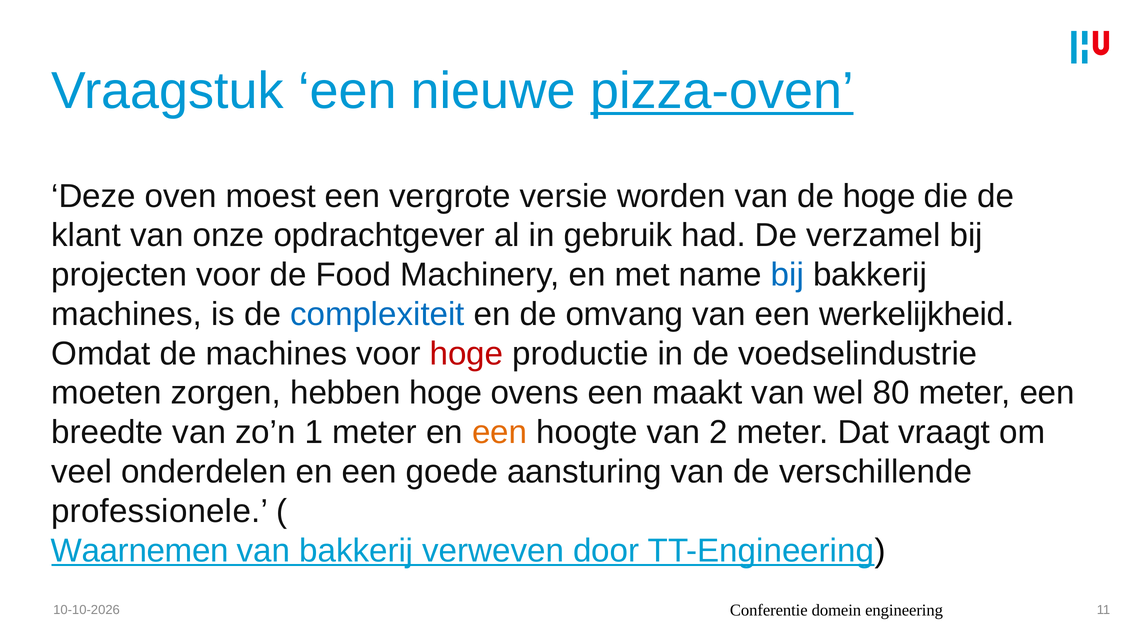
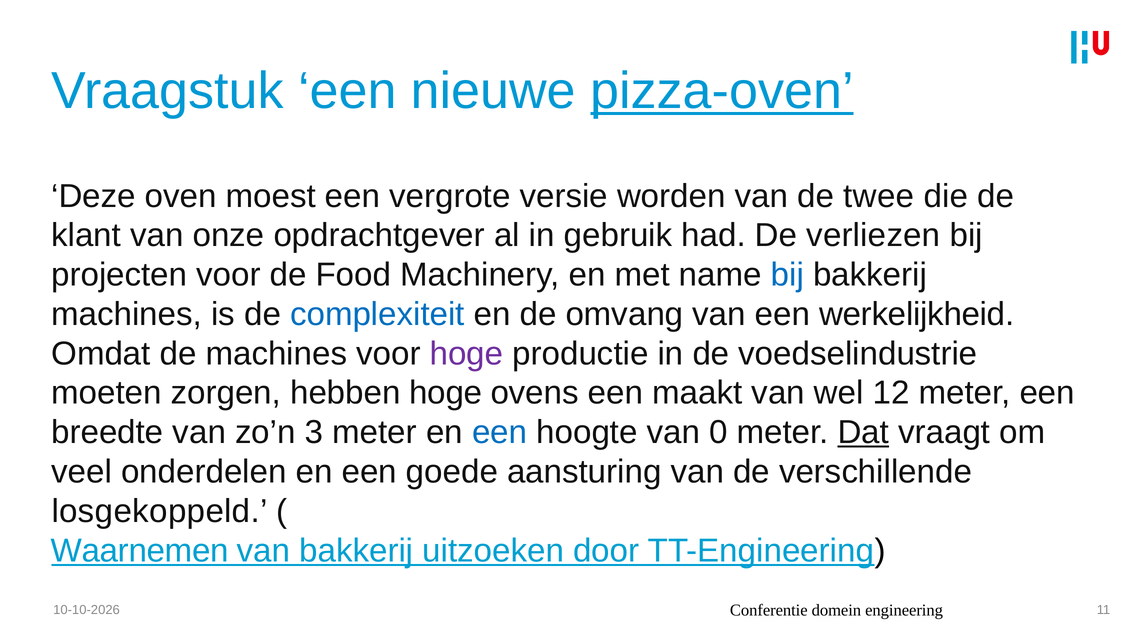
de hoge: hoge -> twee (879, 196)
verzamel: verzamel -> verliezen (873, 236)
hoge colour: red -> purple (467, 354)
80: 80 -> 12 (891, 393)
1: 1 -> 3 (314, 432)
een colour: orange -> blue (500, 432)
2: 2 -> 0 (718, 432)
Dat underline: none -> present (863, 432)
professionele: professionele -> losgekoppeld (160, 511)
verweven: verweven -> uitzoeken (493, 551)
